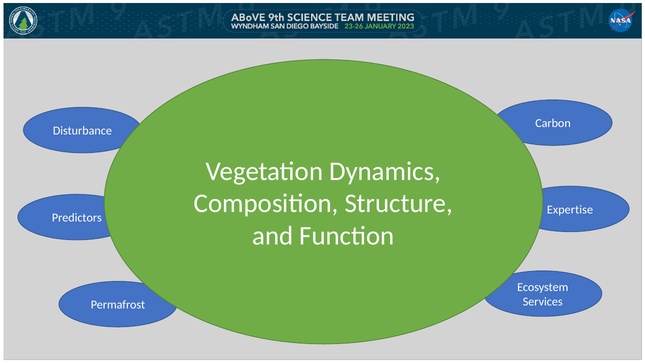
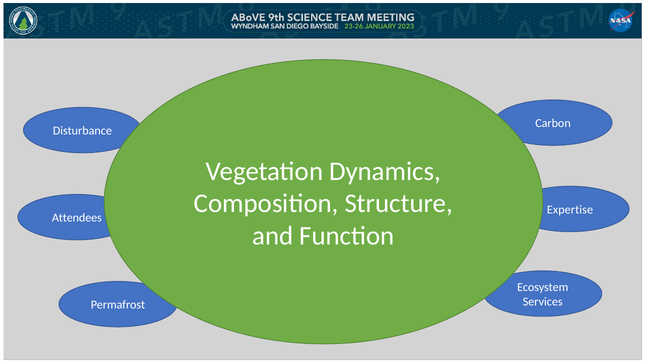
Predictors: Predictors -> Attendees (77, 218)
